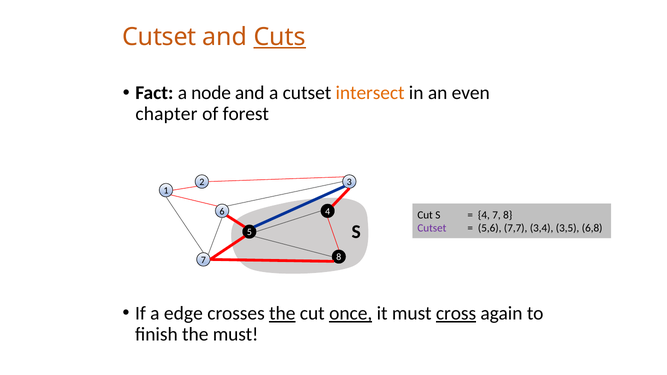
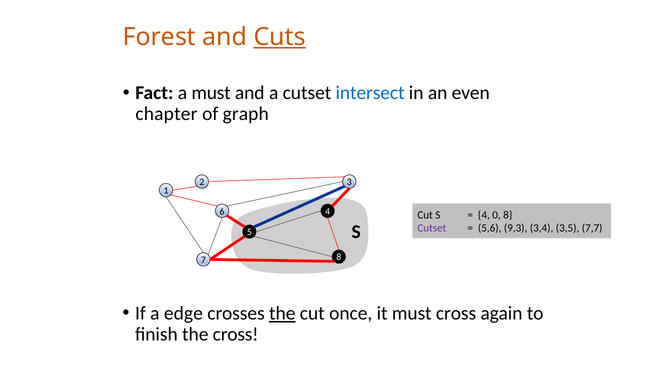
Cutset: Cutset -> Forest (159, 37)
a node: node -> must (211, 93)
intersect colour: orange -> blue (370, 93)
forest: forest -> graph (246, 114)
4 7: 7 -> 0 (497, 215)
7,7: 7,7 -> 9,3 (516, 228)
6,8: 6,8 -> 7,7 (592, 228)
once underline: present -> none (351, 313)
cross underline: present -> none (456, 313)
the must: must -> cross (236, 334)
